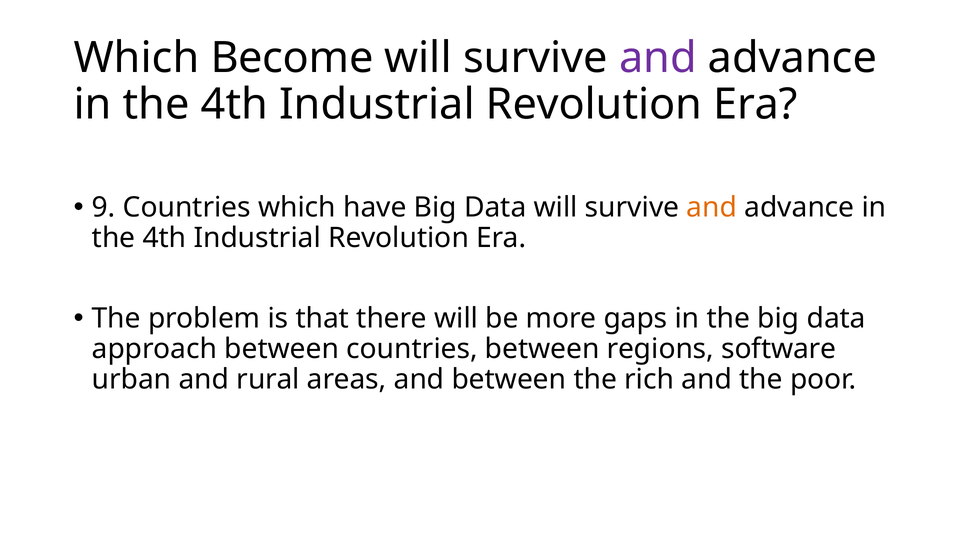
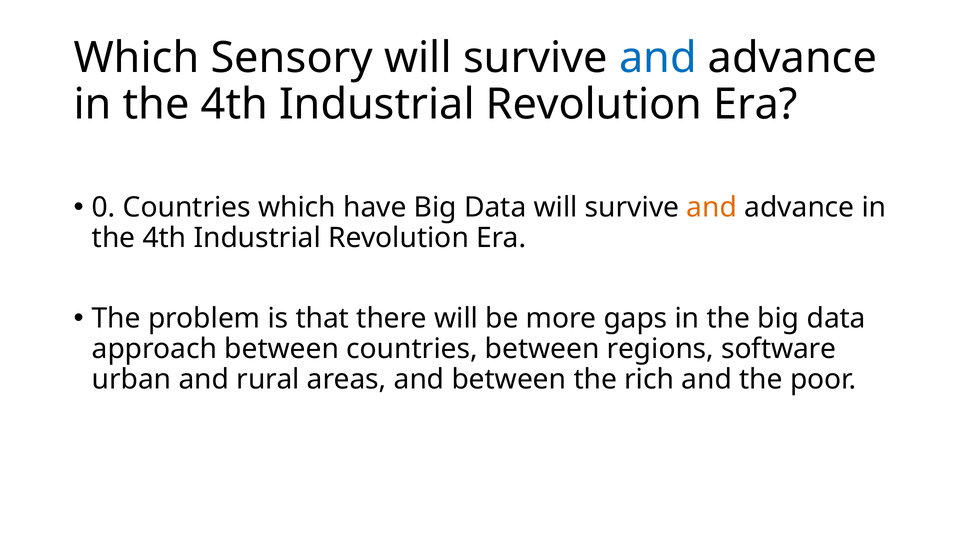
Become: Become -> Sensory (292, 58)
and colour: purple -> blue (658, 58)
9: 9 -> 0 (104, 207)
